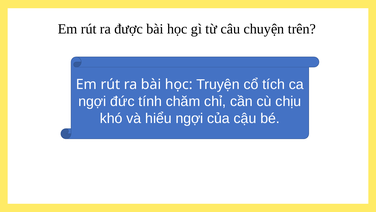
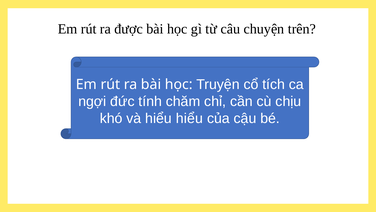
hiểu ngợi: ngợi -> hiểu (189, 118)
